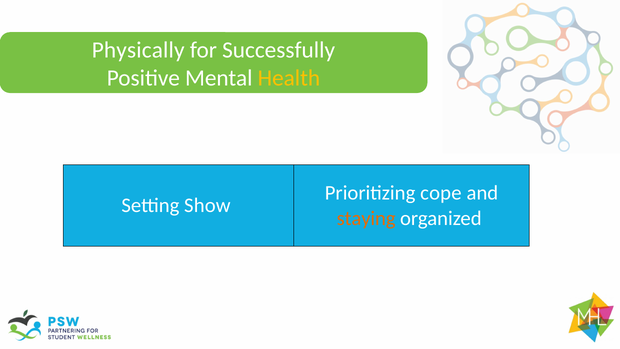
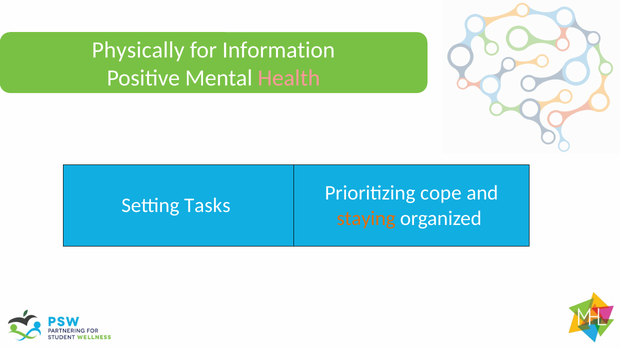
Successfully: Successfully -> Information (279, 50)
Health colour: yellow -> pink (289, 78)
Show: Show -> Tasks (207, 205)
